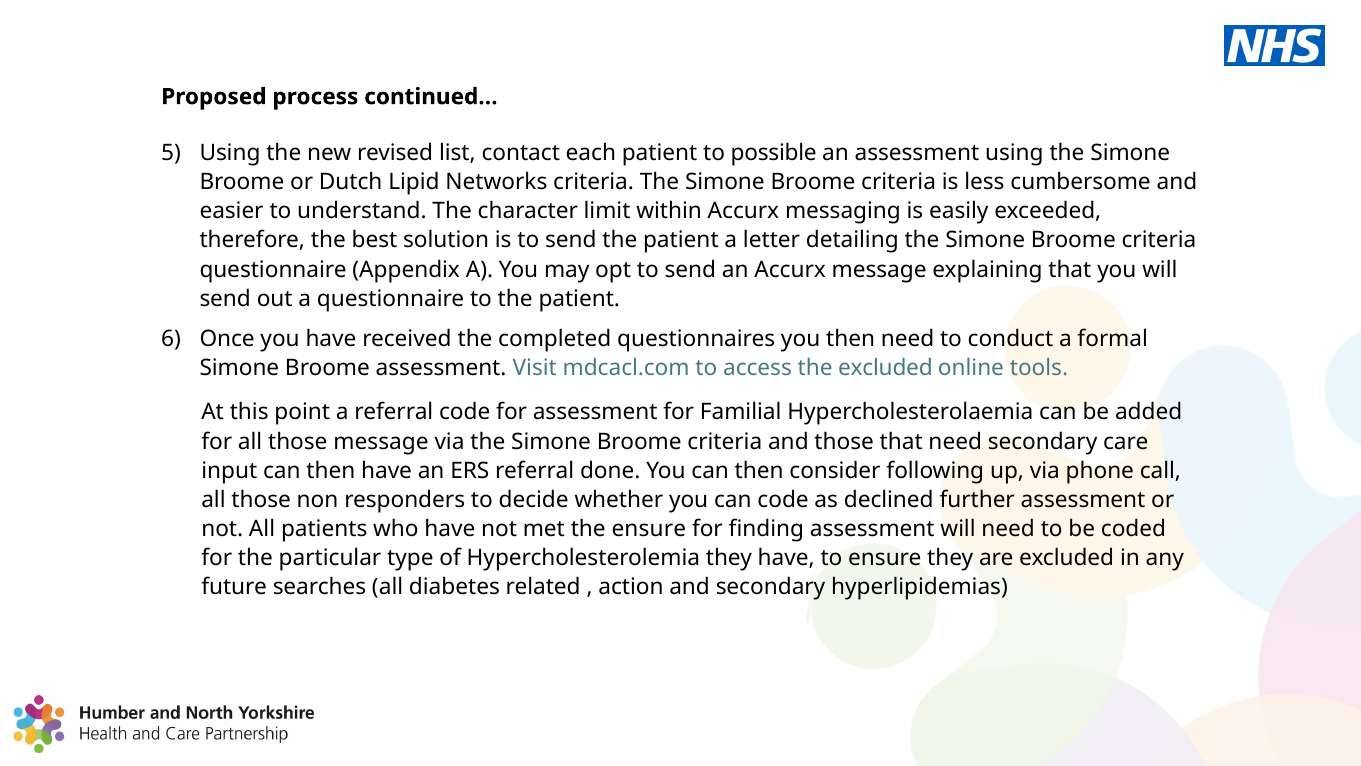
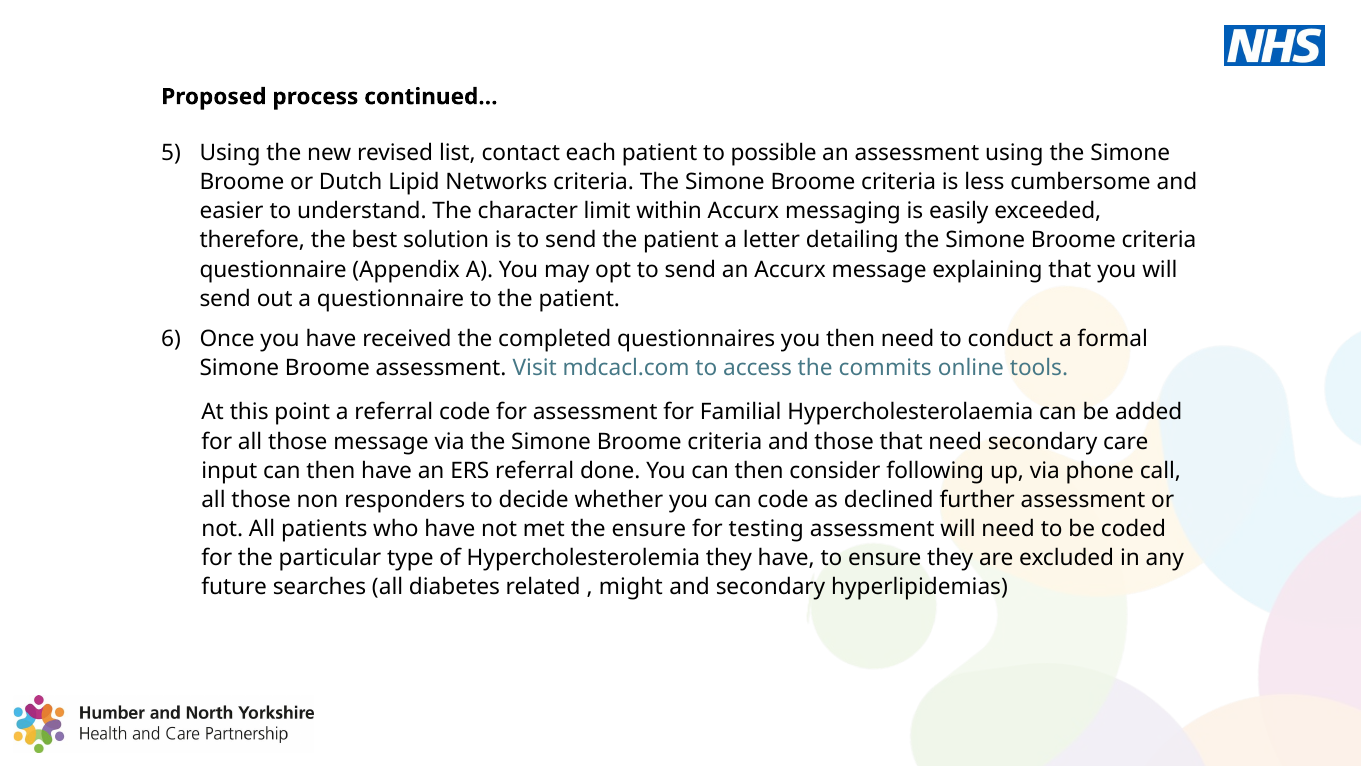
the excluded: excluded -> commits (885, 368)
finding: finding -> testing (766, 529)
action: action -> might (631, 587)
